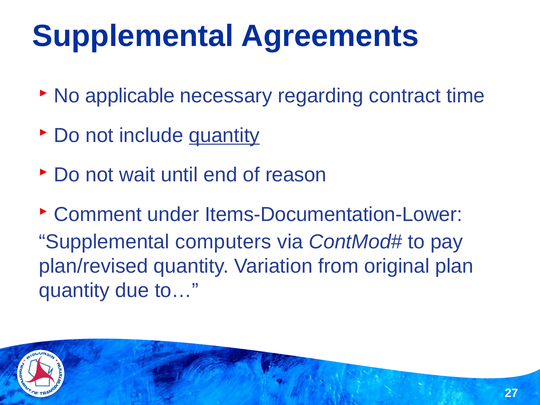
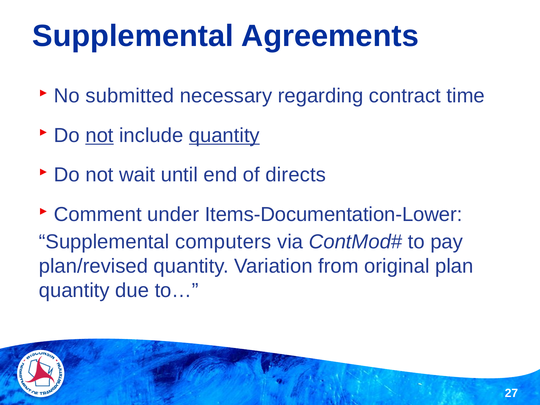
applicable: applicable -> submitted (130, 96)
not underline: none -> present (99, 135)
reason: reason -> directs (296, 175)
